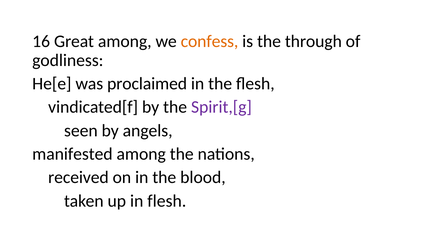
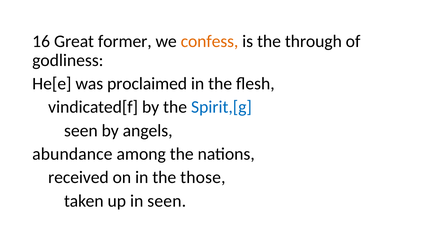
Great among: among -> former (125, 41)
Spirit,[g colour: purple -> blue (221, 107)
manifested: manifested -> abundance (72, 154)
blood: blood -> those (203, 177)
in flesh: flesh -> seen (167, 201)
